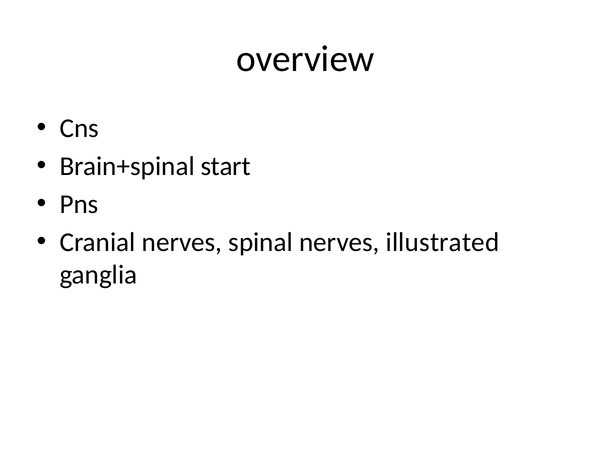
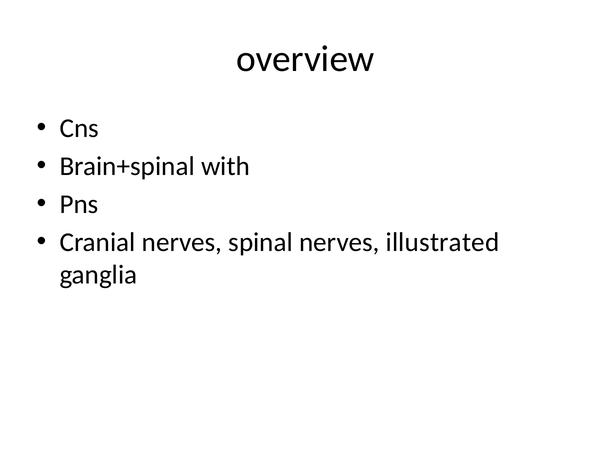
start: start -> with (225, 166)
